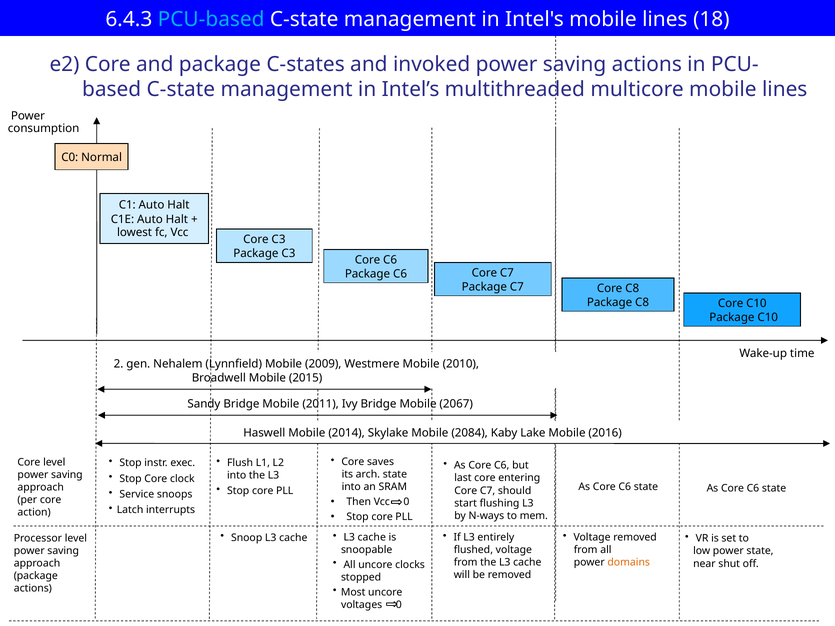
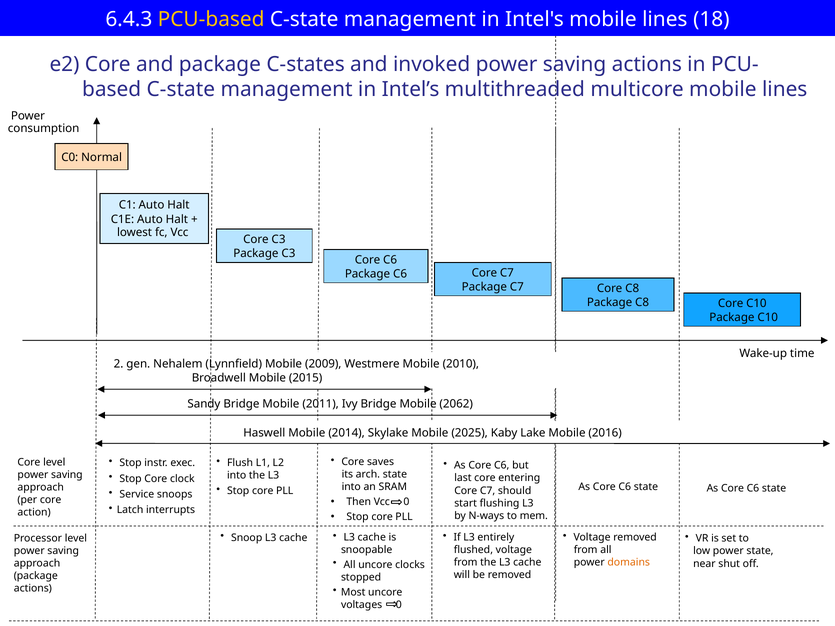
PCU-based colour: light blue -> yellow (211, 19)
2067: 2067 -> 2062 (456, 404)
2084: 2084 -> 2025 (470, 433)
